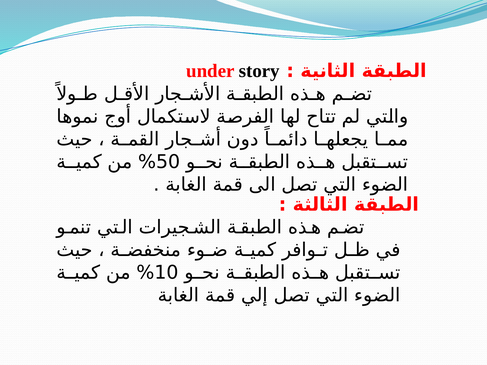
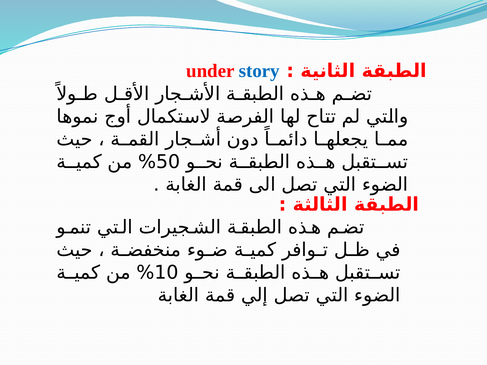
story colour: black -> blue (259, 71)
